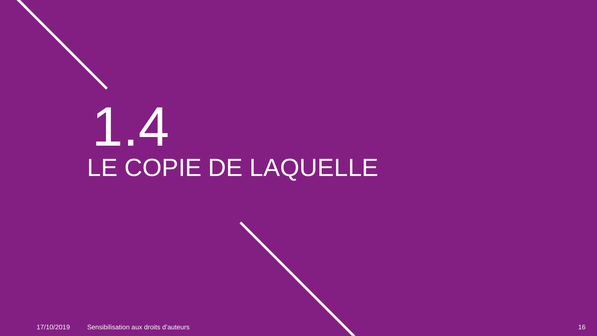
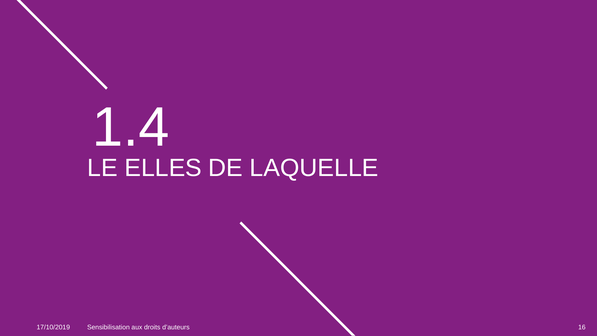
COPIE: COPIE -> ELLES (163, 168)
